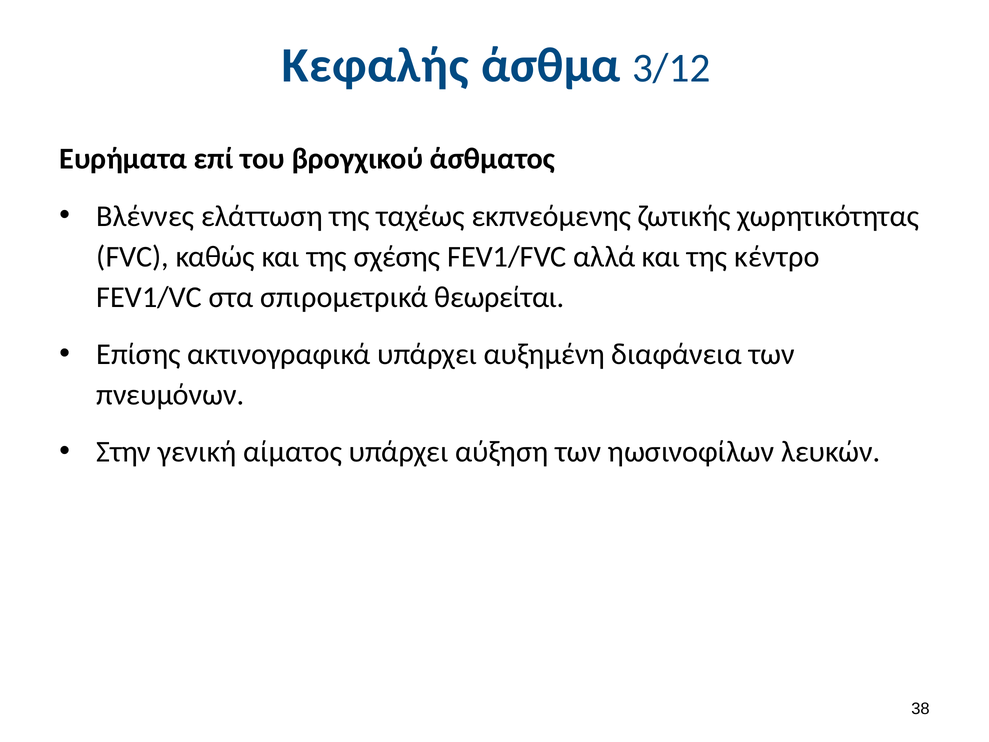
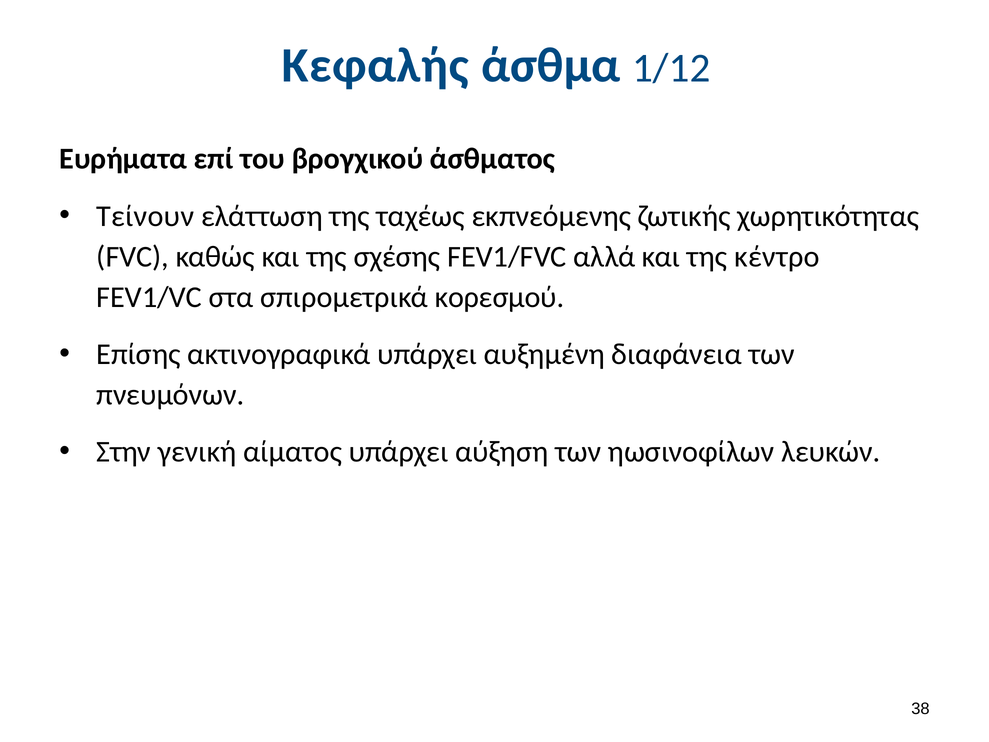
3/12: 3/12 -> 1/12 (671, 68)
Βλέννες: Βλέννες -> Τείνουν (145, 216)
θεωρείται: θεωρείται -> κορεσμού (499, 297)
